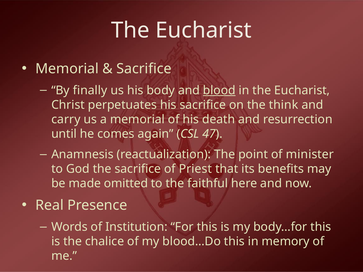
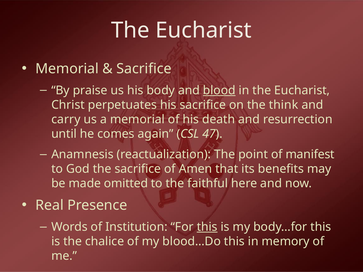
finally: finally -> praise (90, 90)
minister: minister -> manifest (310, 155)
Priest: Priest -> Amen (196, 169)
this underline: none -> present (207, 227)
